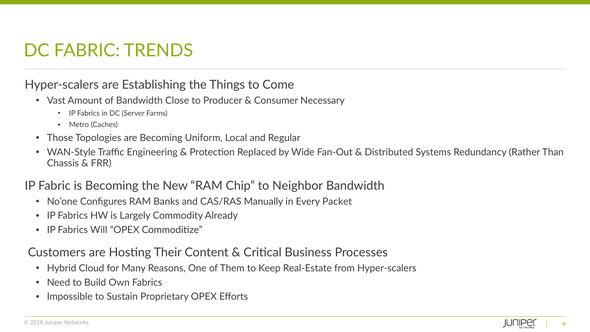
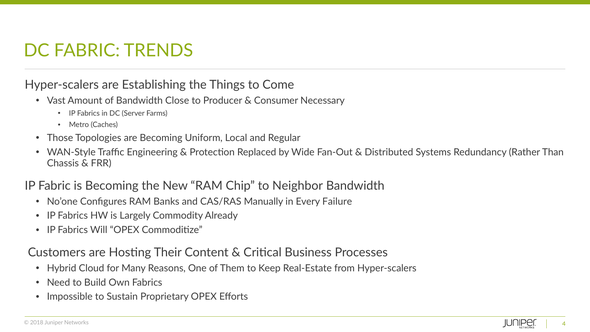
Packet: Packet -> Failure (337, 201)
